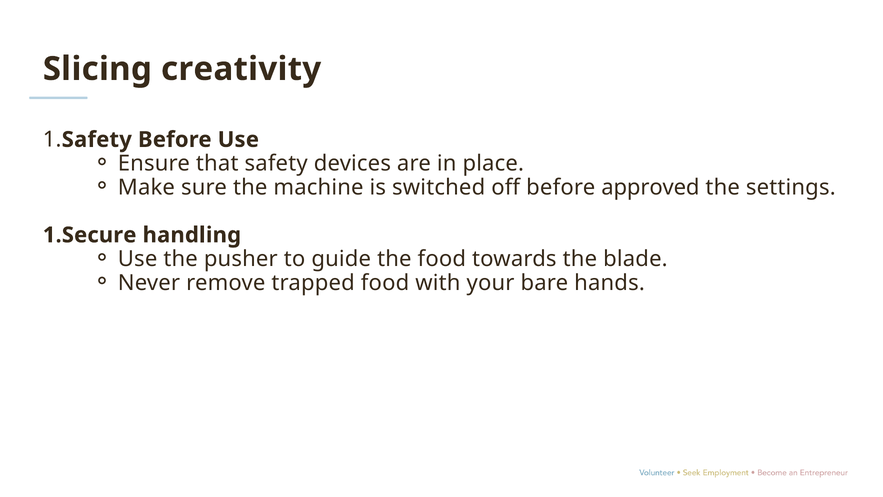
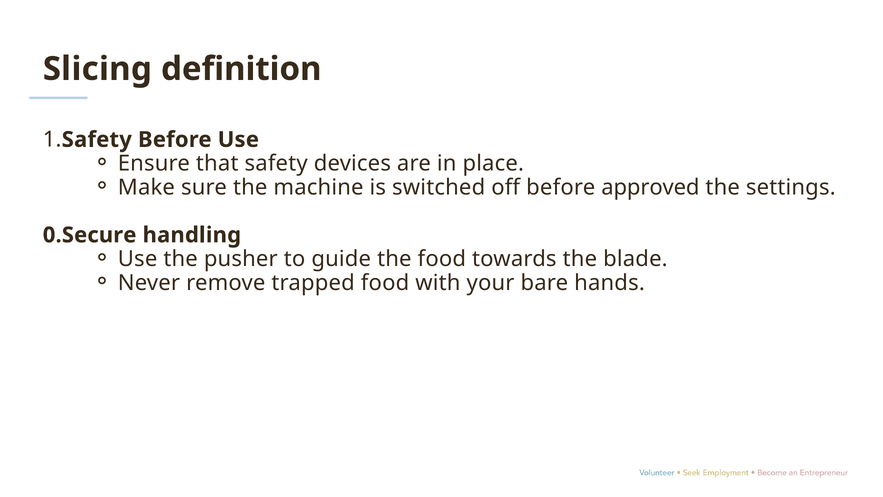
creativity: creativity -> definition (241, 69)
1.Secure: 1.Secure -> 0.Secure (90, 235)
